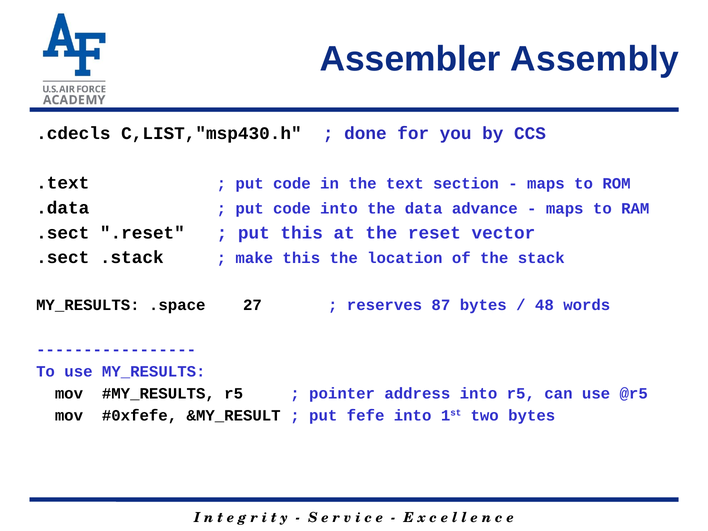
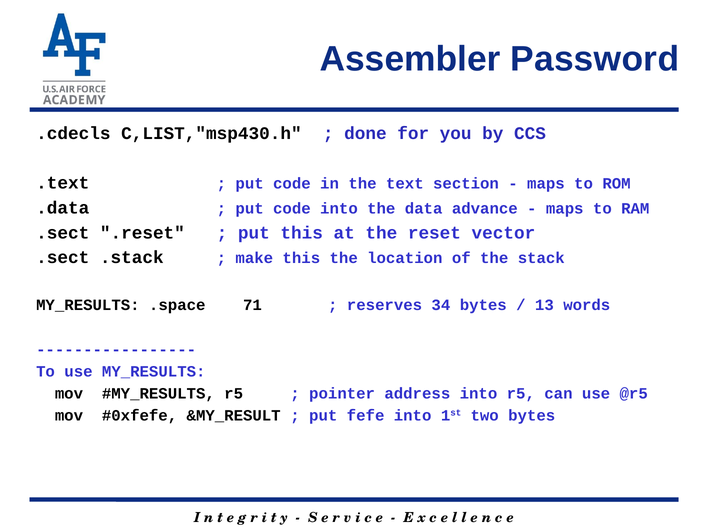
Assembly: Assembly -> Password (595, 59)
27: 27 -> 71 (252, 305)
87: 87 -> 34 (441, 305)
48: 48 -> 13 (544, 305)
